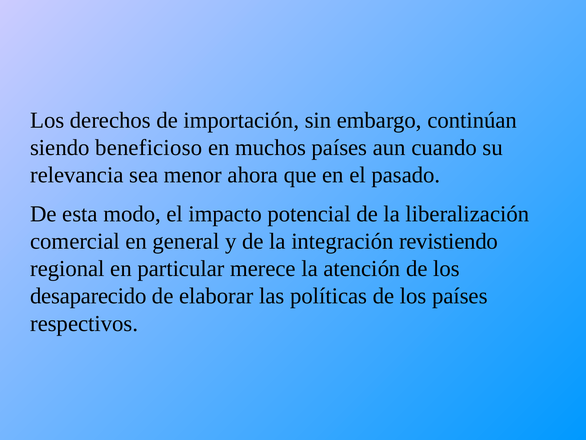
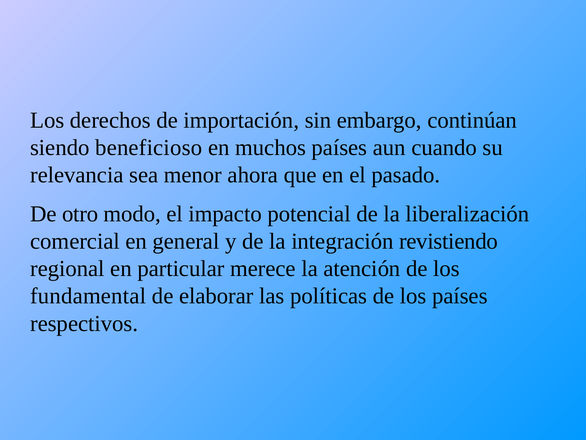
esta: esta -> otro (80, 214)
desaparecido: desaparecido -> fundamental (88, 296)
